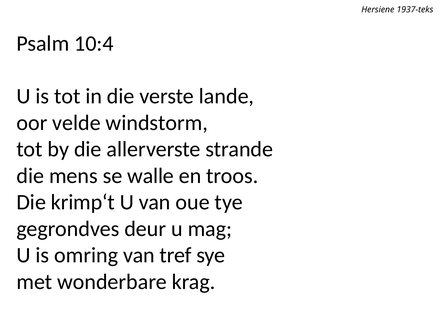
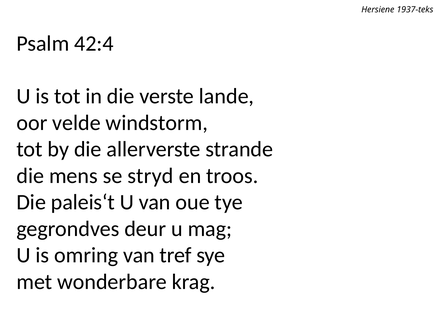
10:4: 10:4 -> 42:4 (94, 43)
walle: walle -> stryd (150, 176)
krimp‘t: krimp‘t -> paleis‘t (83, 202)
